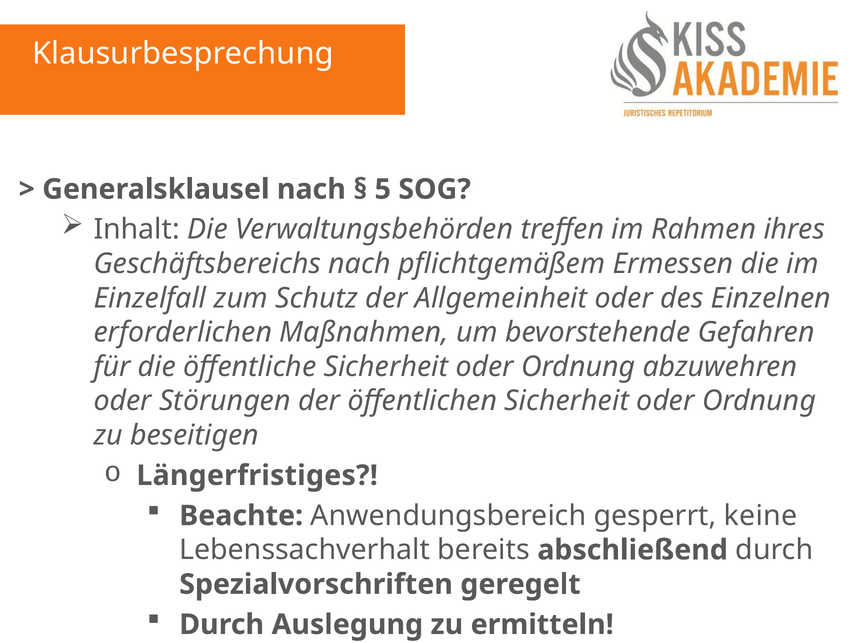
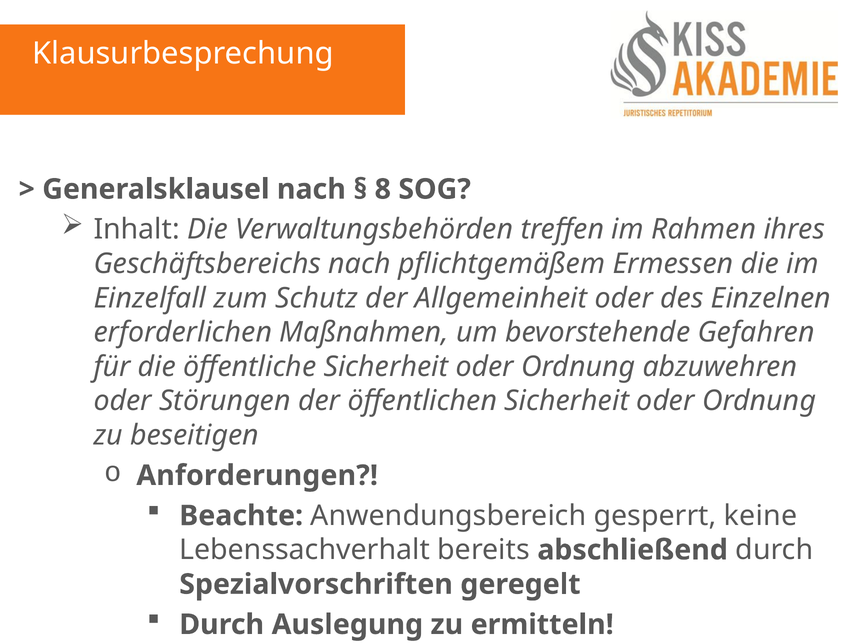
5: 5 -> 8 (383, 189)
Längerfristiges: Längerfristiges -> Anforderungen (257, 475)
